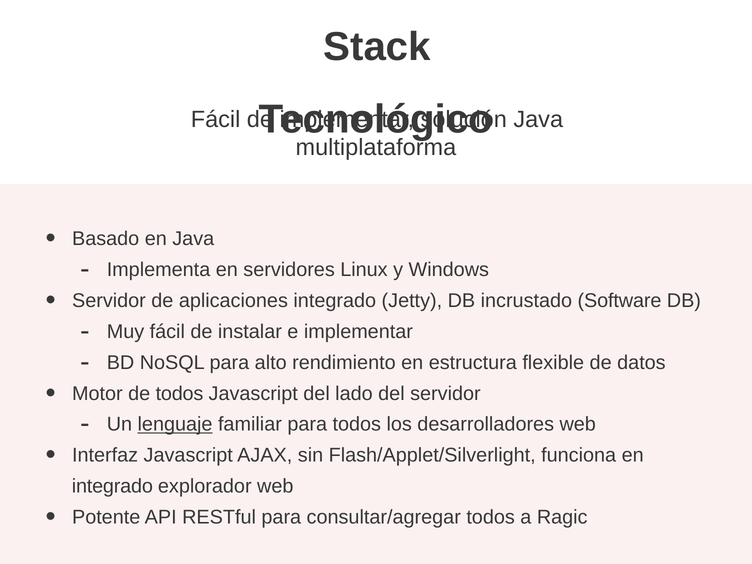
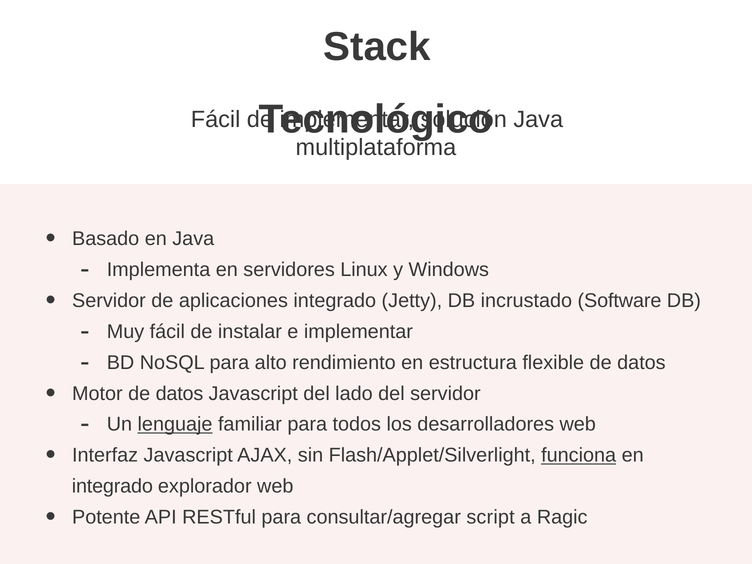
Motor de todos: todos -> datos (180, 393)
funciona underline: none -> present (579, 455)
consultar/agregar todos: todos -> script (491, 517)
